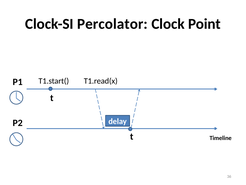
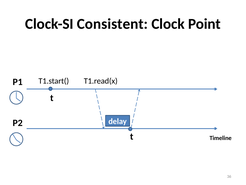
Percolator: Percolator -> Consistent (112, 24)
